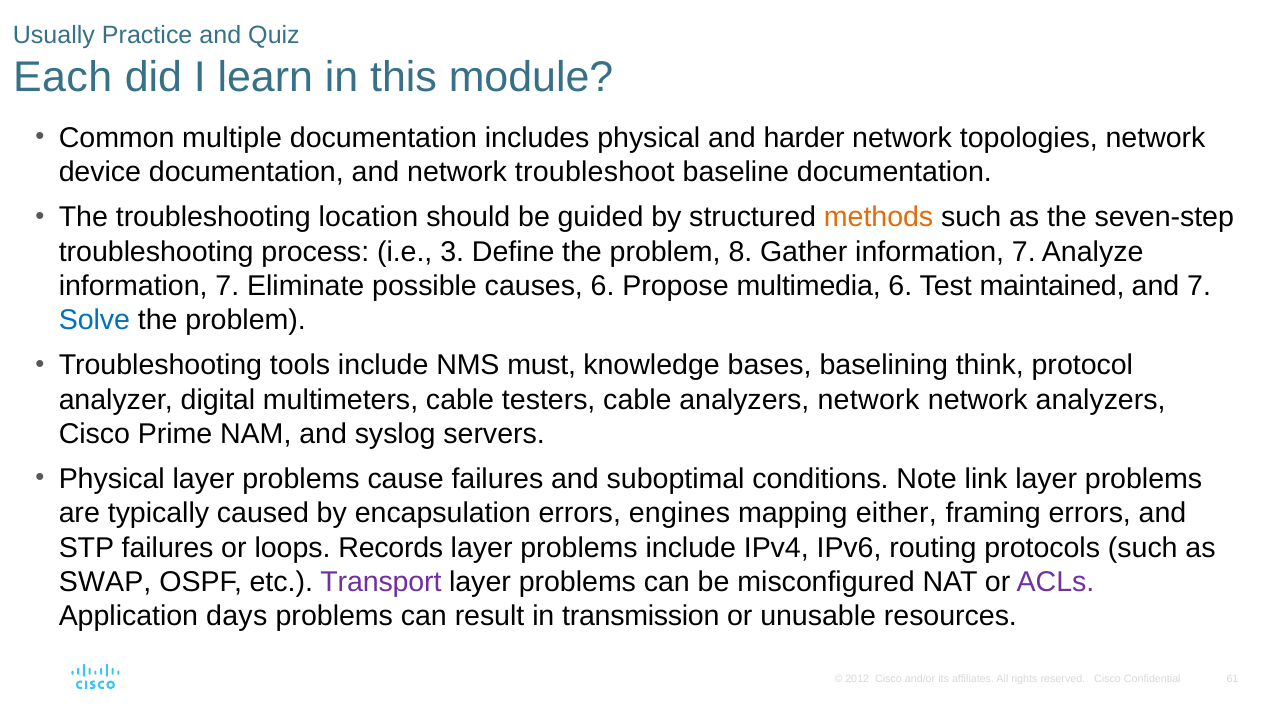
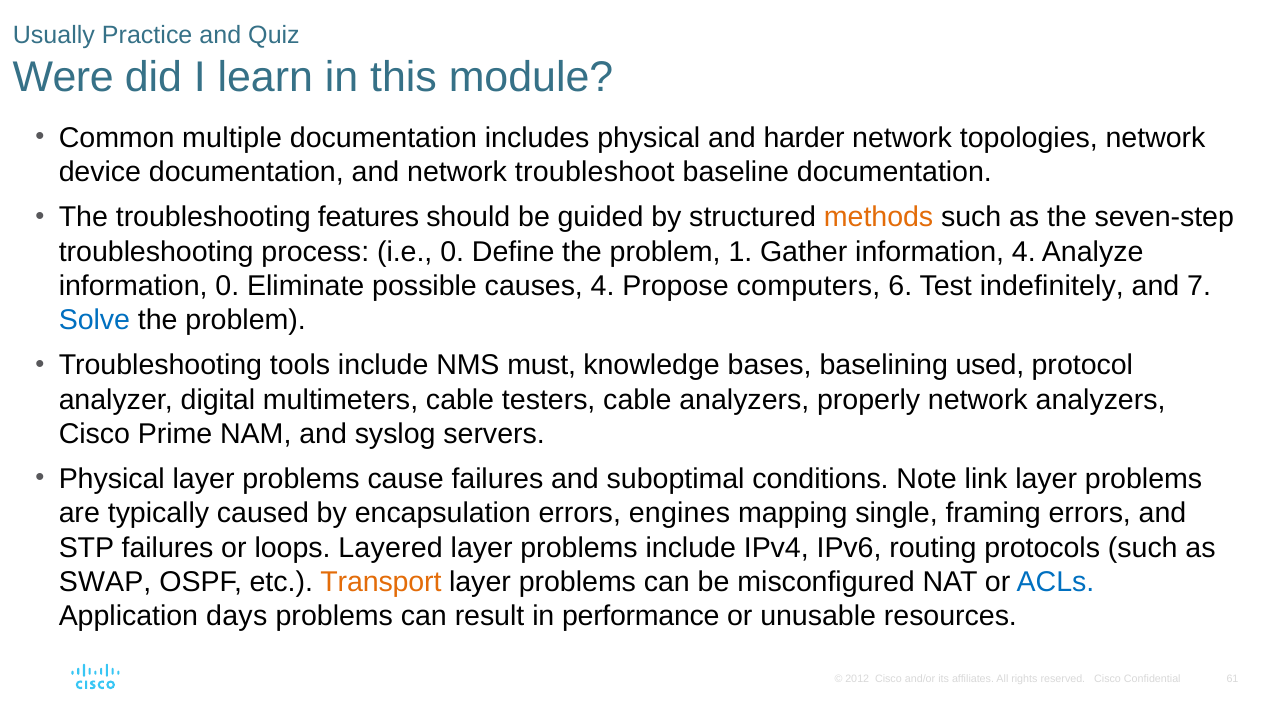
Each: Each -> Were (63, 77)
location: location -> features (369, 217)
i.e 3: 3 -> 0 (452, 252)
8: 8 -> 1 (740, 252)
Gather information 7: 7 -> 4 (1024, 252)
7: 7 -> 0 (227, 286)
causes 6: 6 -> 4 (603, 286)
multimedia: multimedia -> computers (808, 286)
maintained: maintained -> indefinitely (1052, 286)
think: think -> used (990, 365)
analyzers network: network -> properly (869, 400)
either: either -> single (897, 513)
Records: Records -> Layered (391, 548)
Transport colour: purple -> orange (381, 582)
ACLs colour: purple -> blue (1056, 582)
transmission: transmission -> performance (641, 616)
